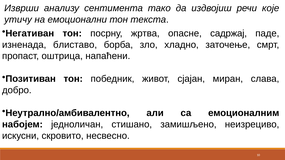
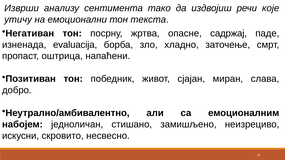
блиставо: блиставо -> evaluacija (75, 45)
